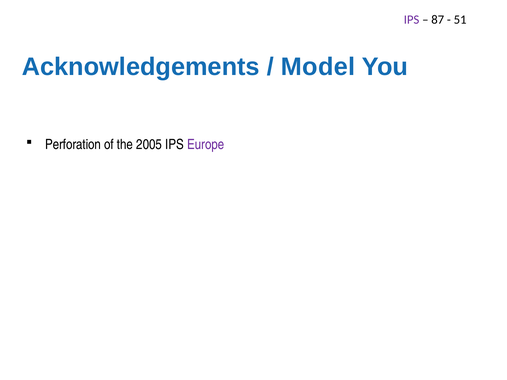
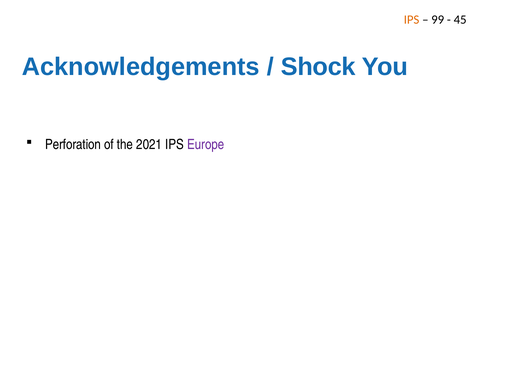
IPS colour: purple -> orange (412, 20)
87: 87 -> 99 (438, 20)
51: 51 -> 45 (460, 20)
Model: Model -> Shock (318, 67)
2005: 2005 -> 2021 (149, 145)
